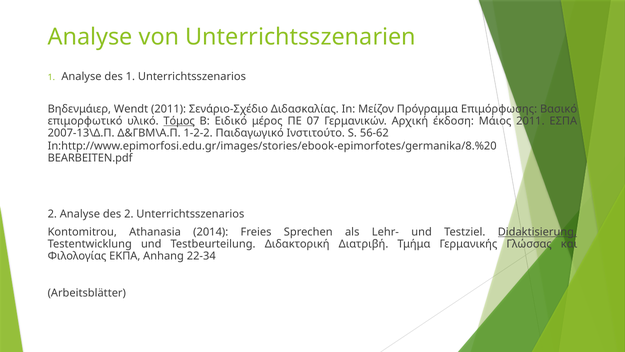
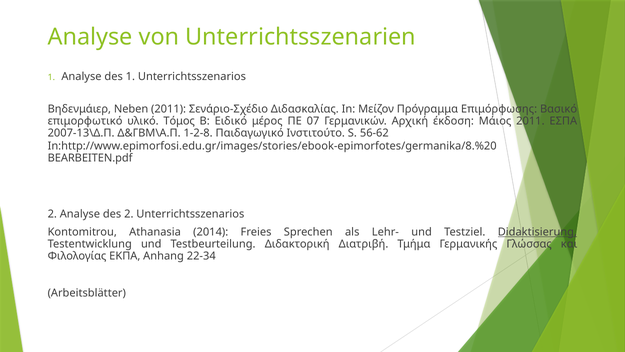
Wendt: Wendt -> Neben (131, 109)
Τόμος underline: present -> none (179, 121)
1-2-2: 1-2-2 -> 1-2-8 (198, 133)
